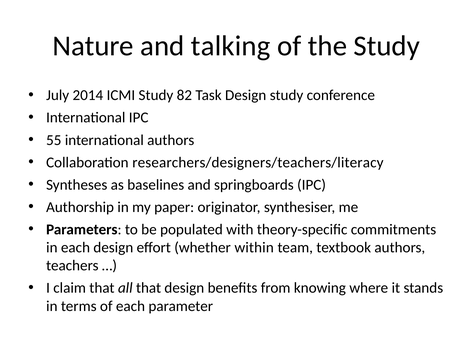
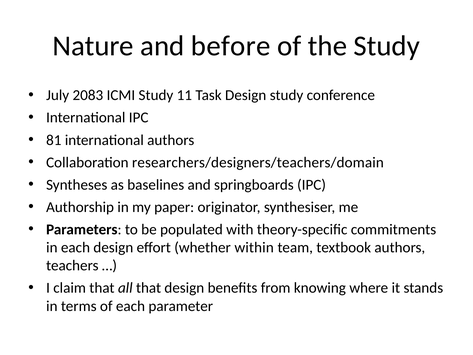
talking: talking -> before (231, 46)
2014: 2014 -> 2083 (88, 95)
82: 82 -> 11 (184, 95)
55: 55 -> 81 (54, 140)
researchers/designers/teachers/literacy: researchers/designers/teachers/literacy -> researchers/designers/teachers/domain (258, 162)
